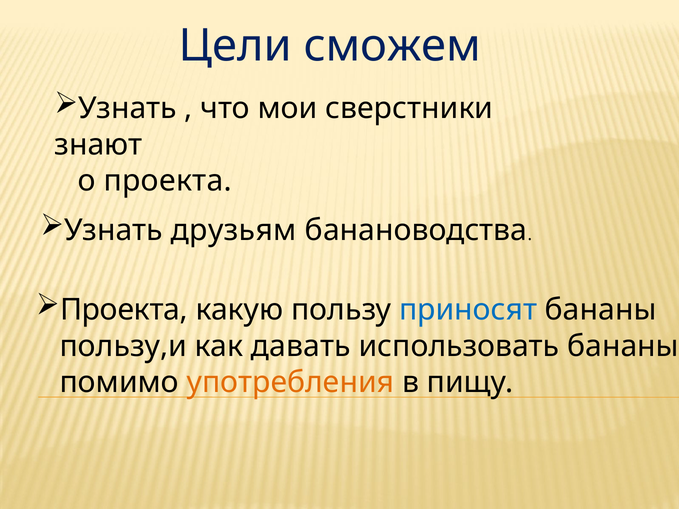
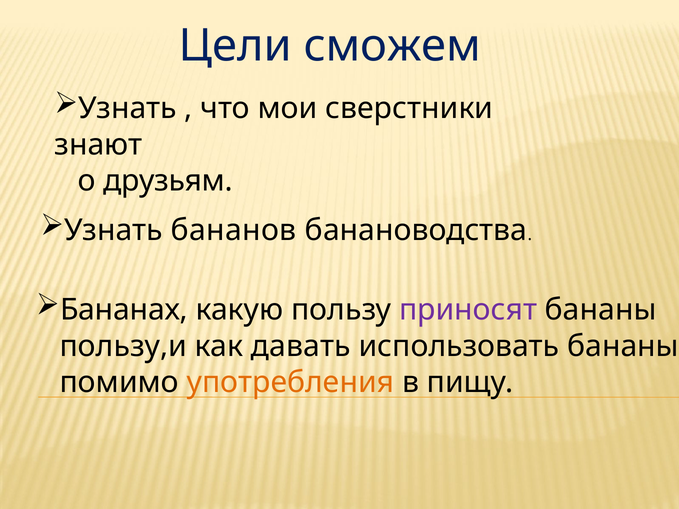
о проекта: проекта -> друзьям (168, 181)
друзьям: друзьям -> бананов (234, 230)
Проекта: Проекта -> Бананах (124, 310)
приносят colour: blue -> purple (468, 310)
